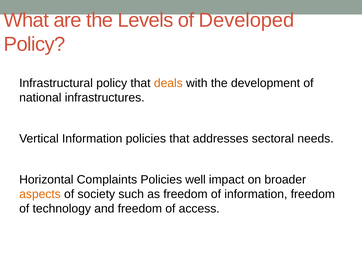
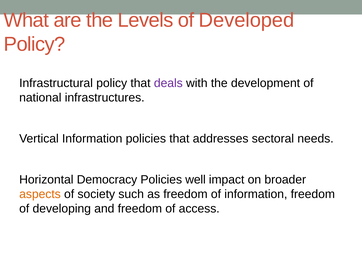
deals colour: orange -> purple (168, 83)
Complaints: Complaints -> Democracy (107, 179)
technology: technology -> developing (62, 208)
